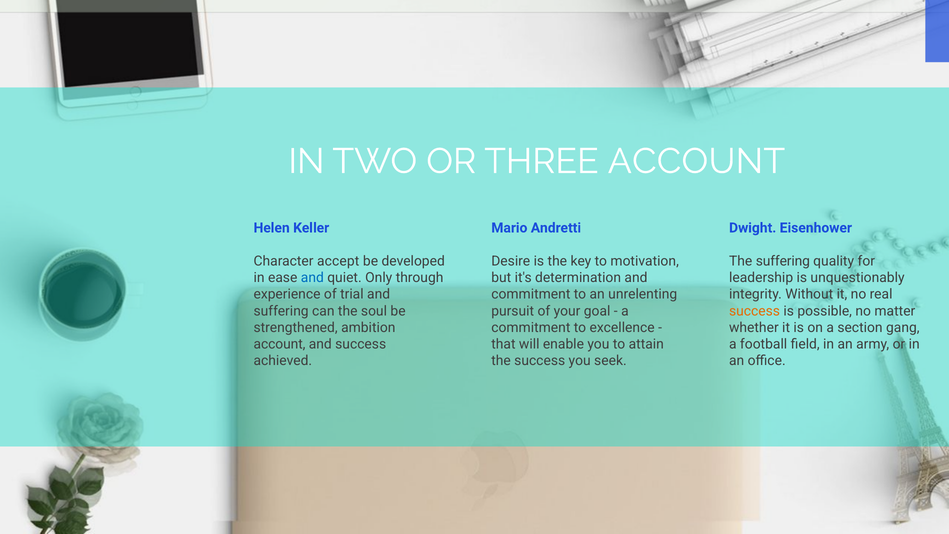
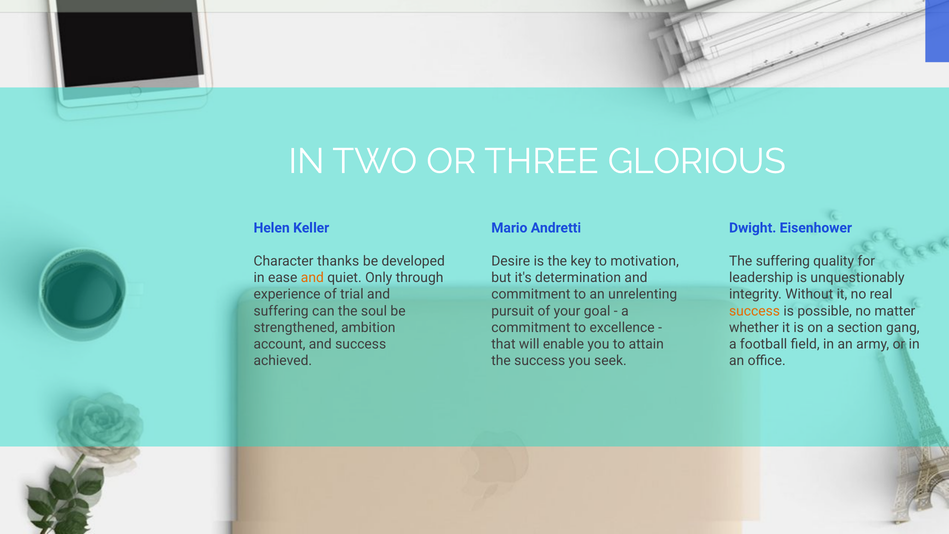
THREE ACCOUNT: ACCOUNT -> GLORIOUS (697, 161)
accept: accept -> thanks (338, 261)
and colour: blue -> orange (312, 278)
